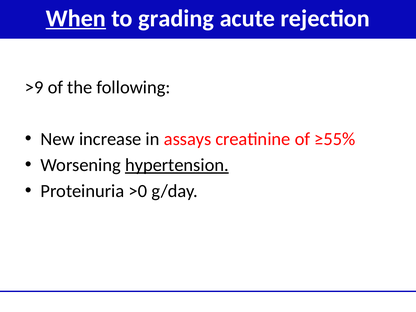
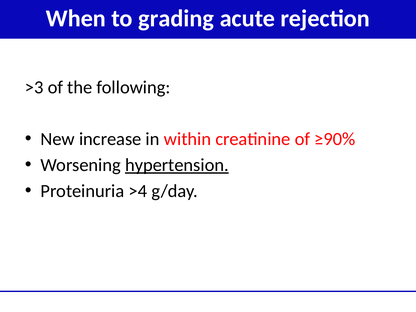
When underline: present -> none (76, 18)
>9: >9 -> >3 (34, 87)
assays: assays -> within (188, 139)
≥55%: ≥55% -> ≥90% (335, 139)
>0: >0 -> >4 (138, 191)
